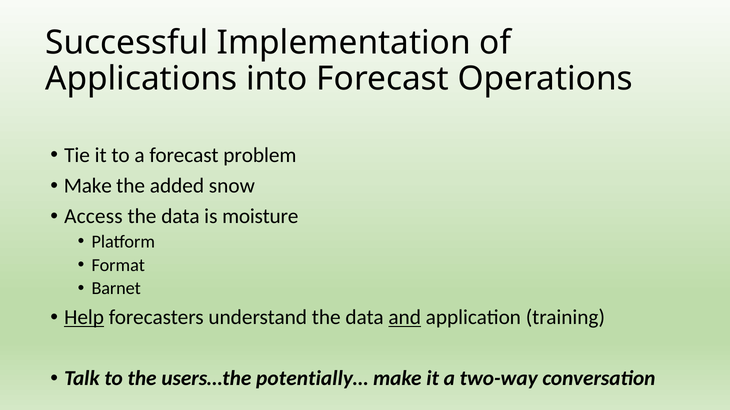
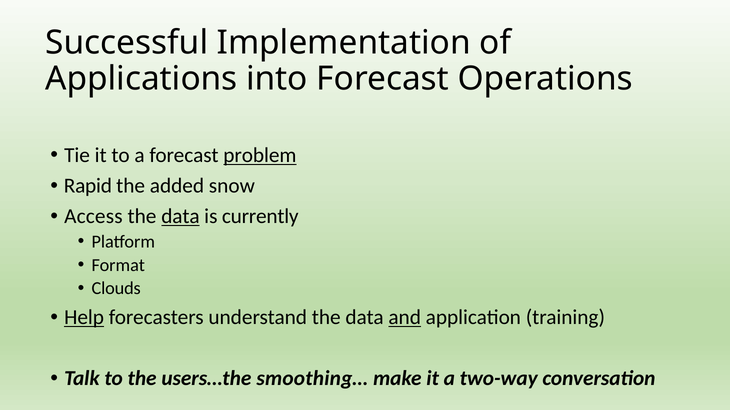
problem underline: none -> present (260, 156)
Make: Make -> Rapid (88, 186)
data underline: none -> present (180, 217)
moisture: moisture -> currently (260, 217)
Barnet: Barnet -> Clouds (116, 289)
potentially…: potentially… -> smoothing… (312, 379)
